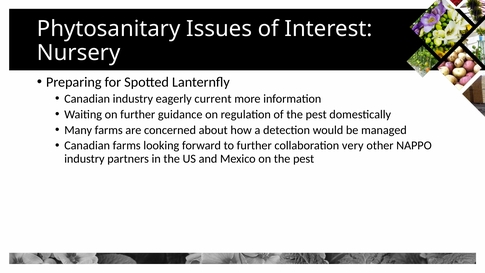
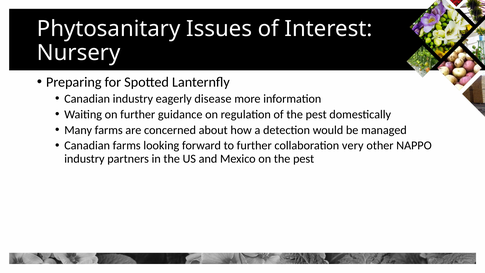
current: current -> disease (213, 99)
